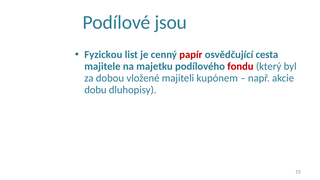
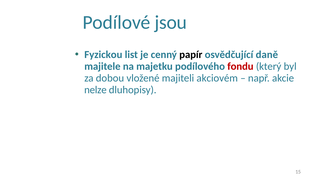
papír colour: red -> black (191, 55)
cesta: cesta -> daně (267, 55)
kupónem: kupónem -> akciovém (217, 78)
dobu: dobu -> nelze (95, 90)
